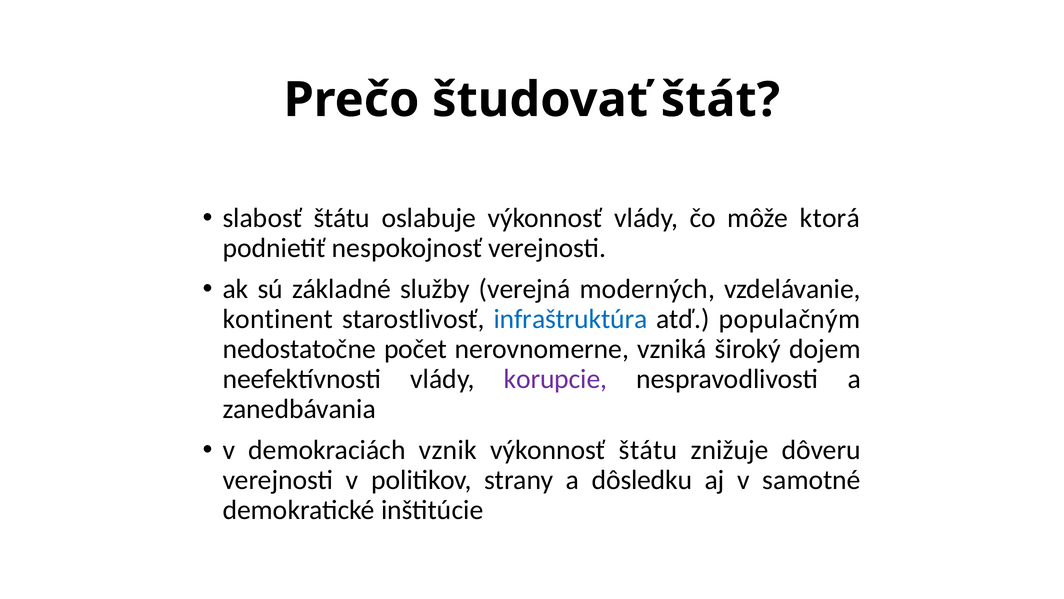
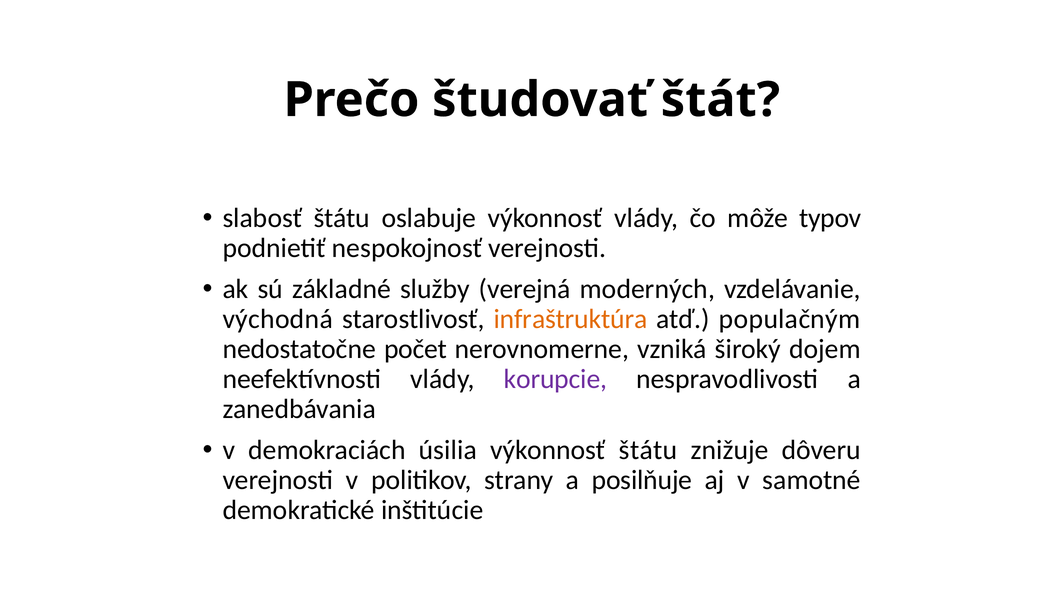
ktorá: ktorá -> typov (830, 218)
kontinent: kontinent -> východná (278, 319)
infraštruktúra colour: blue -> orange (571, 319)
vznik: vznik -> úsilia (448, 450)
dôsledku: dôsledku -> posilňuje (642, 480)
